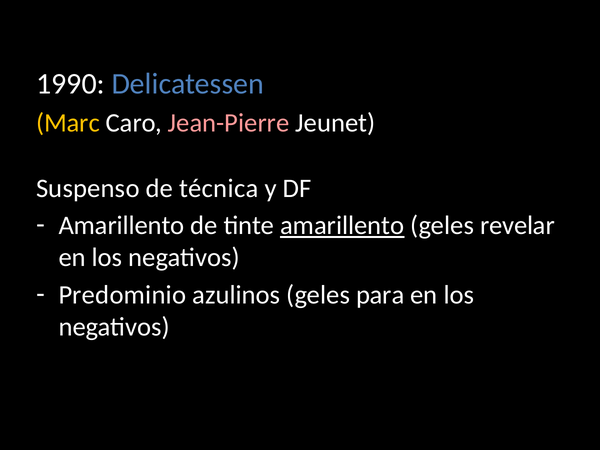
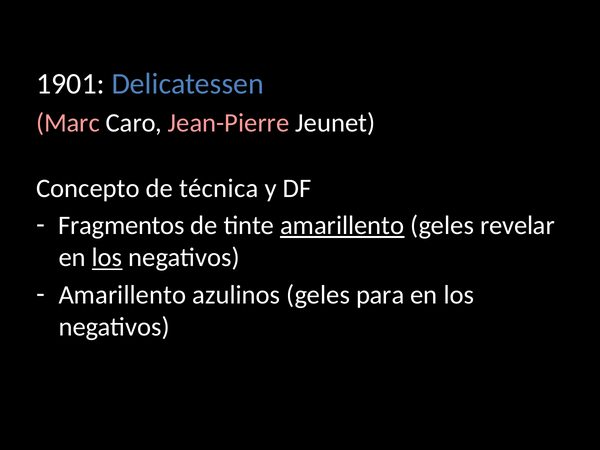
1990: 1990 -> 1901 (70, 84)
Marc colour: yellow -> pink (68, 123)
Suspenso: Suspenso -> Concepto (88, 188)
Amarillento: Amarillento -> Fragmentos (121, 226)
los underline: none -> present (107, 258)
Predominio: Predominio -> Amarillento (122, 295)
